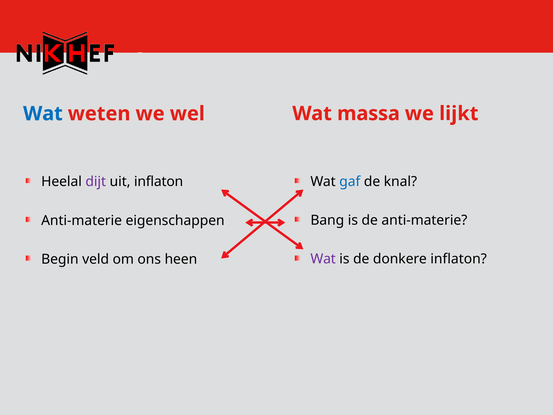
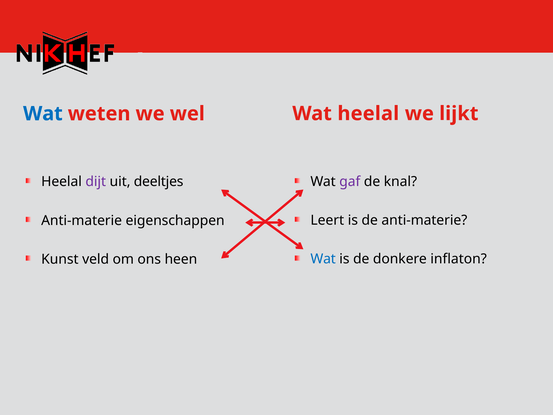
Wat massa: massa -> heelal (368, 114)
gaf colour: blue -> purple (350, 181)
uit inflaton: inflaton -> deeltjes (159, 182)
Bang: Bang -> Leert (327, 220)
Wat colour: purple -> blue (323, 259)
Begin: Begin -> Kunst (60, 259)
